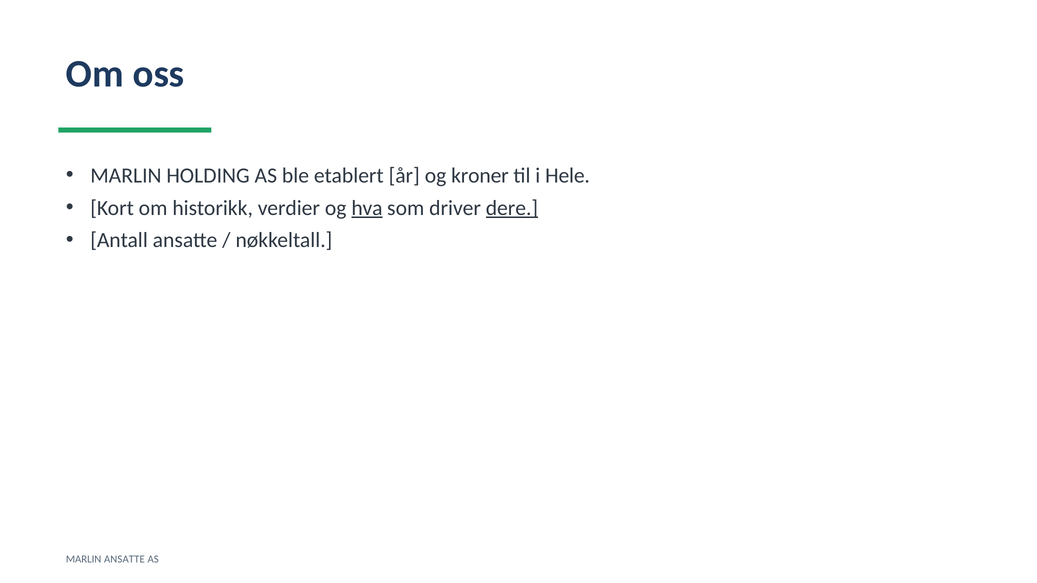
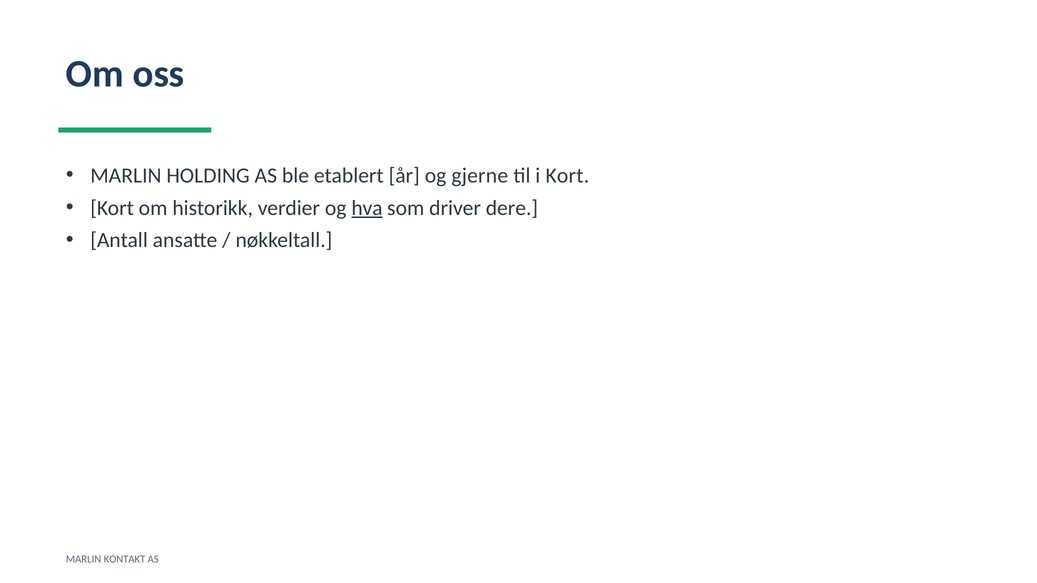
kroner: kroner -> gjerne (480, 176)
i Hele: Hele -> Kort (567, 176)
dere underline: present -> none (512, 208)
MARLIN ANSATTE: ANSATTE -> KONTAKT (125, 560)
